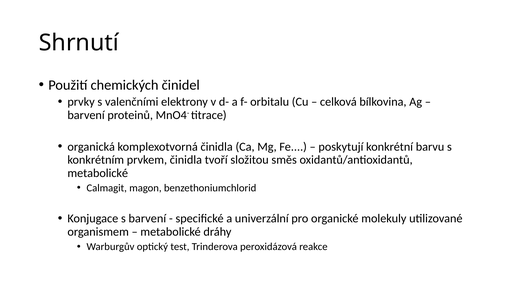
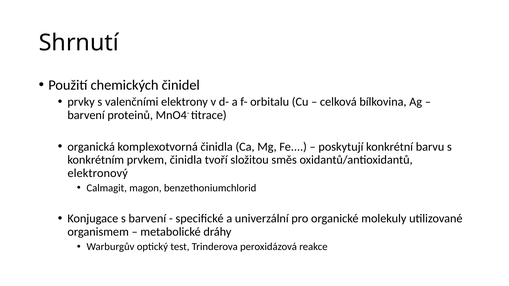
metabolické: metabolické -> elektronový (98, 173)
